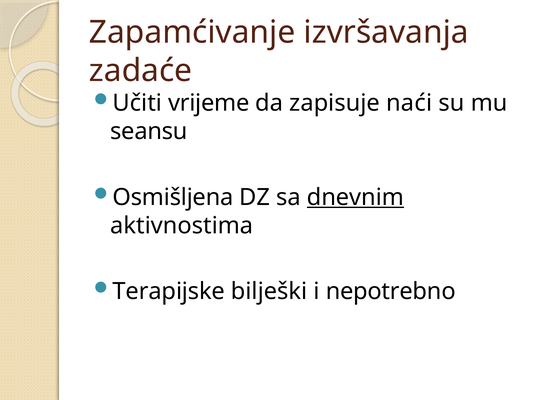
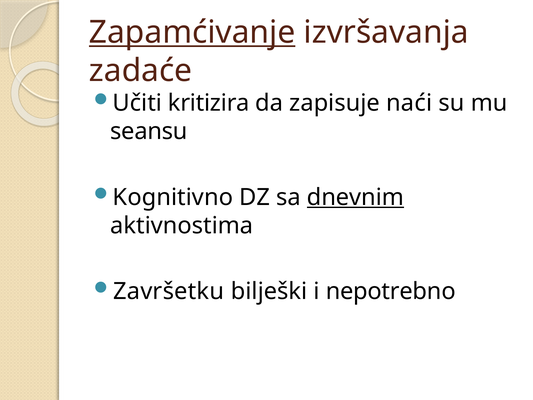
Zapamćivanje underline: none -> present (192, 32)
vrijeme: vrijeme -> kritizira (209, 103)
Osmišljena: Osmišljena -> Kognitivno (173, 197)
Terapijske: Terapijske -> Završetku (169, 291)
